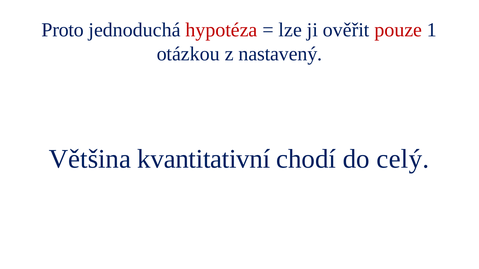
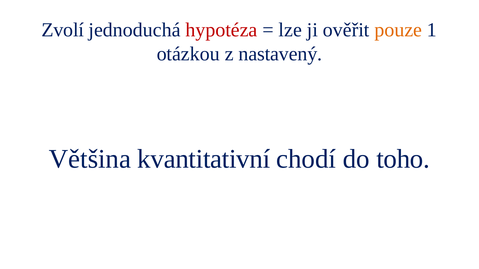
Proto: Proto -> Zvolí (63, 30)
pouze colour: red -> orange (398, 30)
celý: celý -> toho (403, 159)
